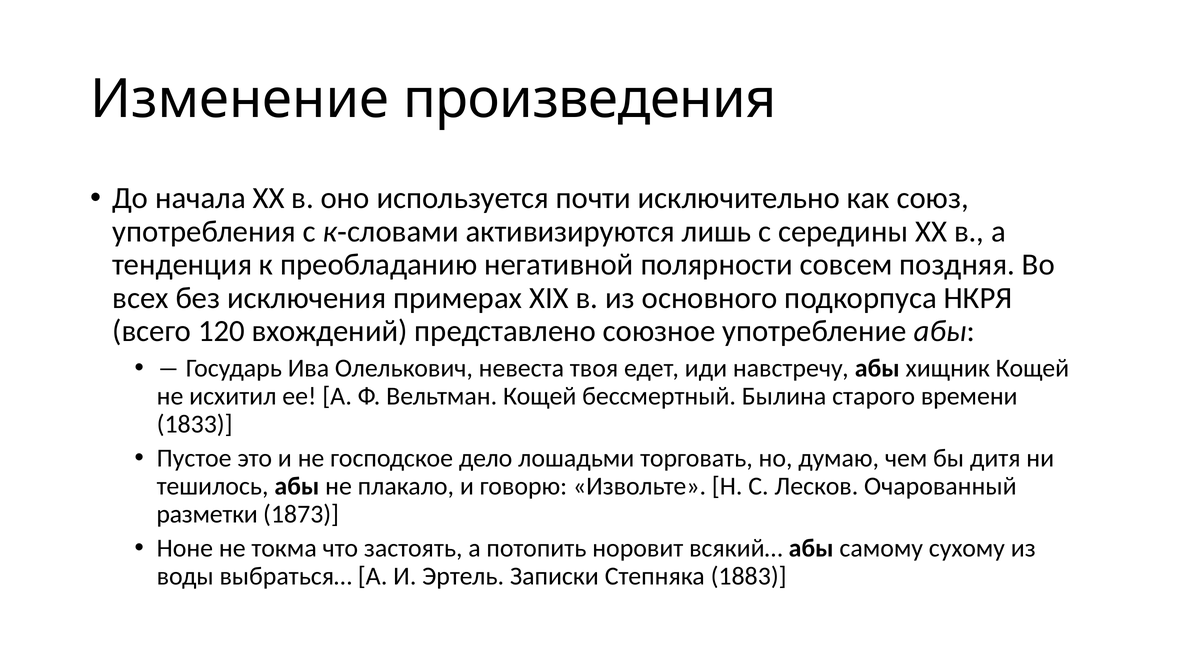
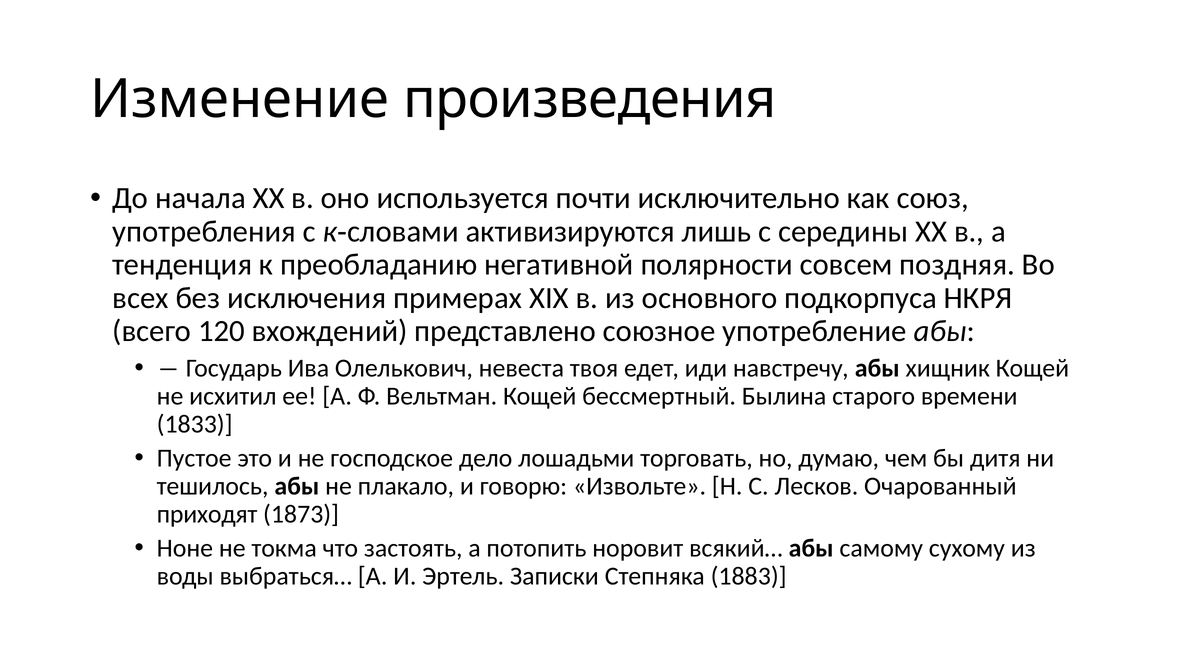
разметки: разметки -> приходят (207, 514)
